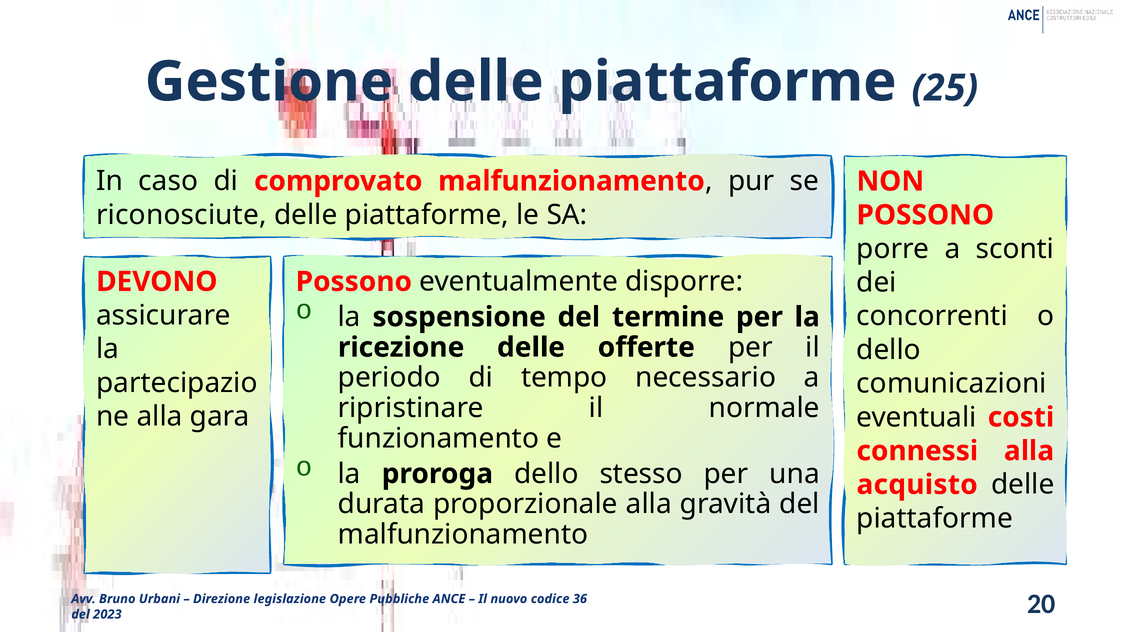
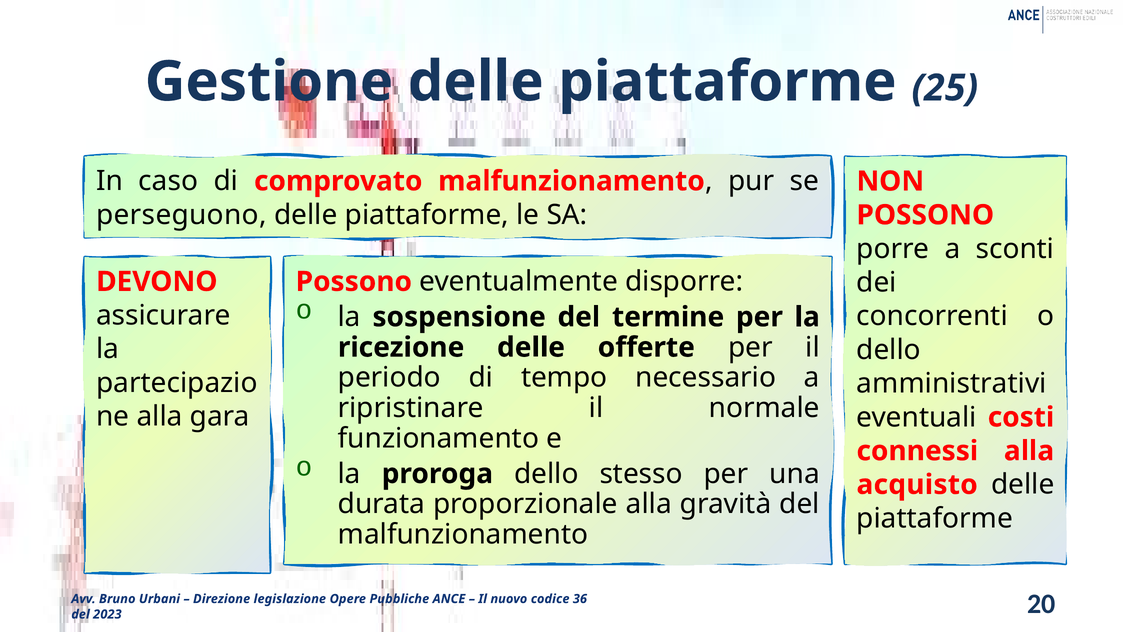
riconosciute: riconosciute -> perseguono (181, 215)
comunicazioni: comunicazioni -> amministrativi (952, 383)
